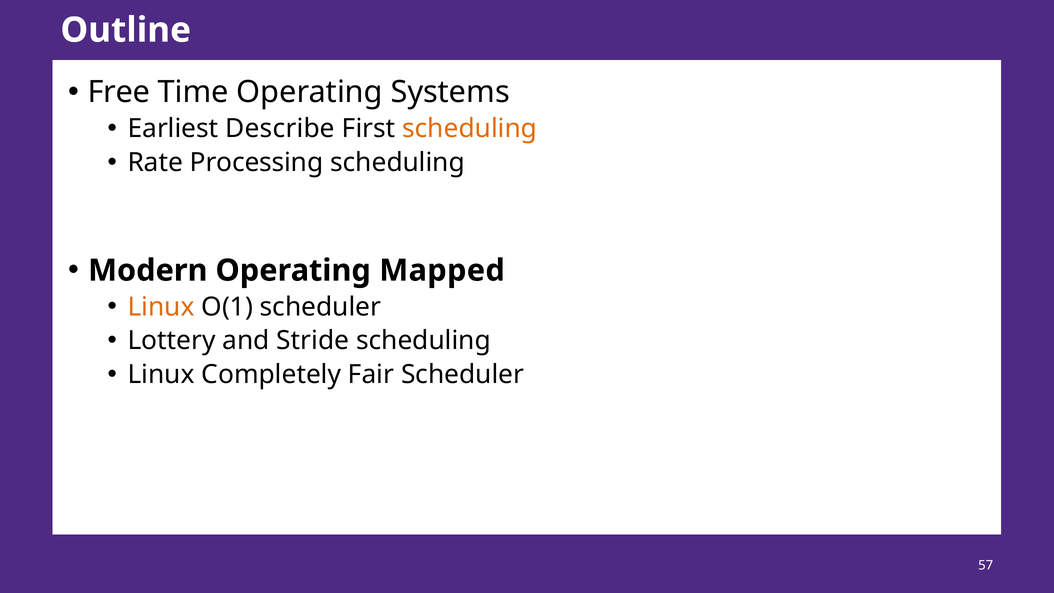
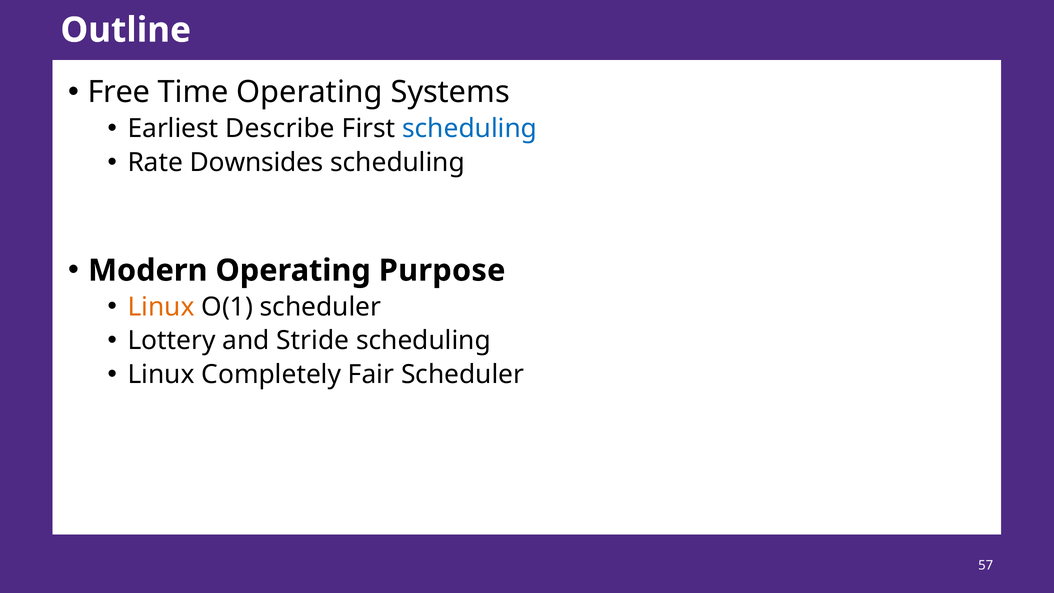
scheduling colour: orange -> blue (470, 129)
Processing: Processing -> Downsides (257, 163)
Mapped: Mapped -> Purpose (442, 270)
